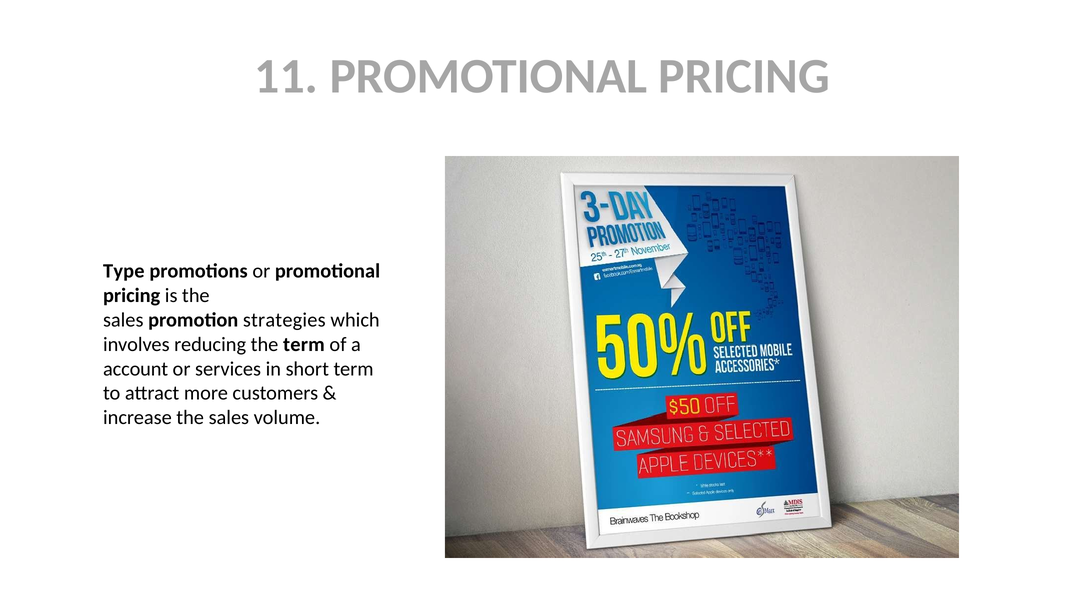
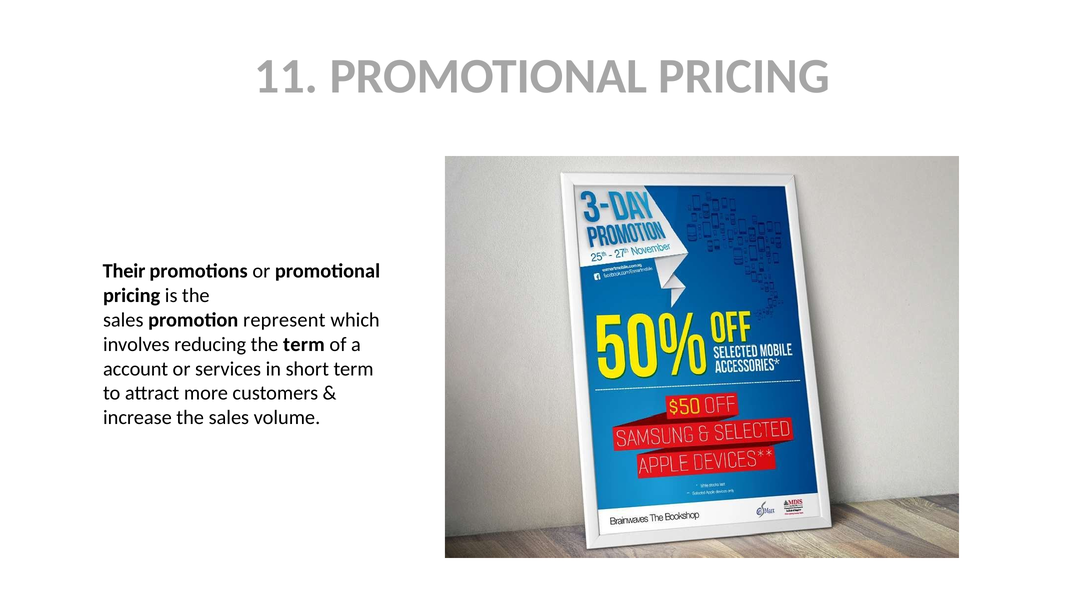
Type: Type -> Their (124, 271)
strategies: strategies -> represent (284, 320)
